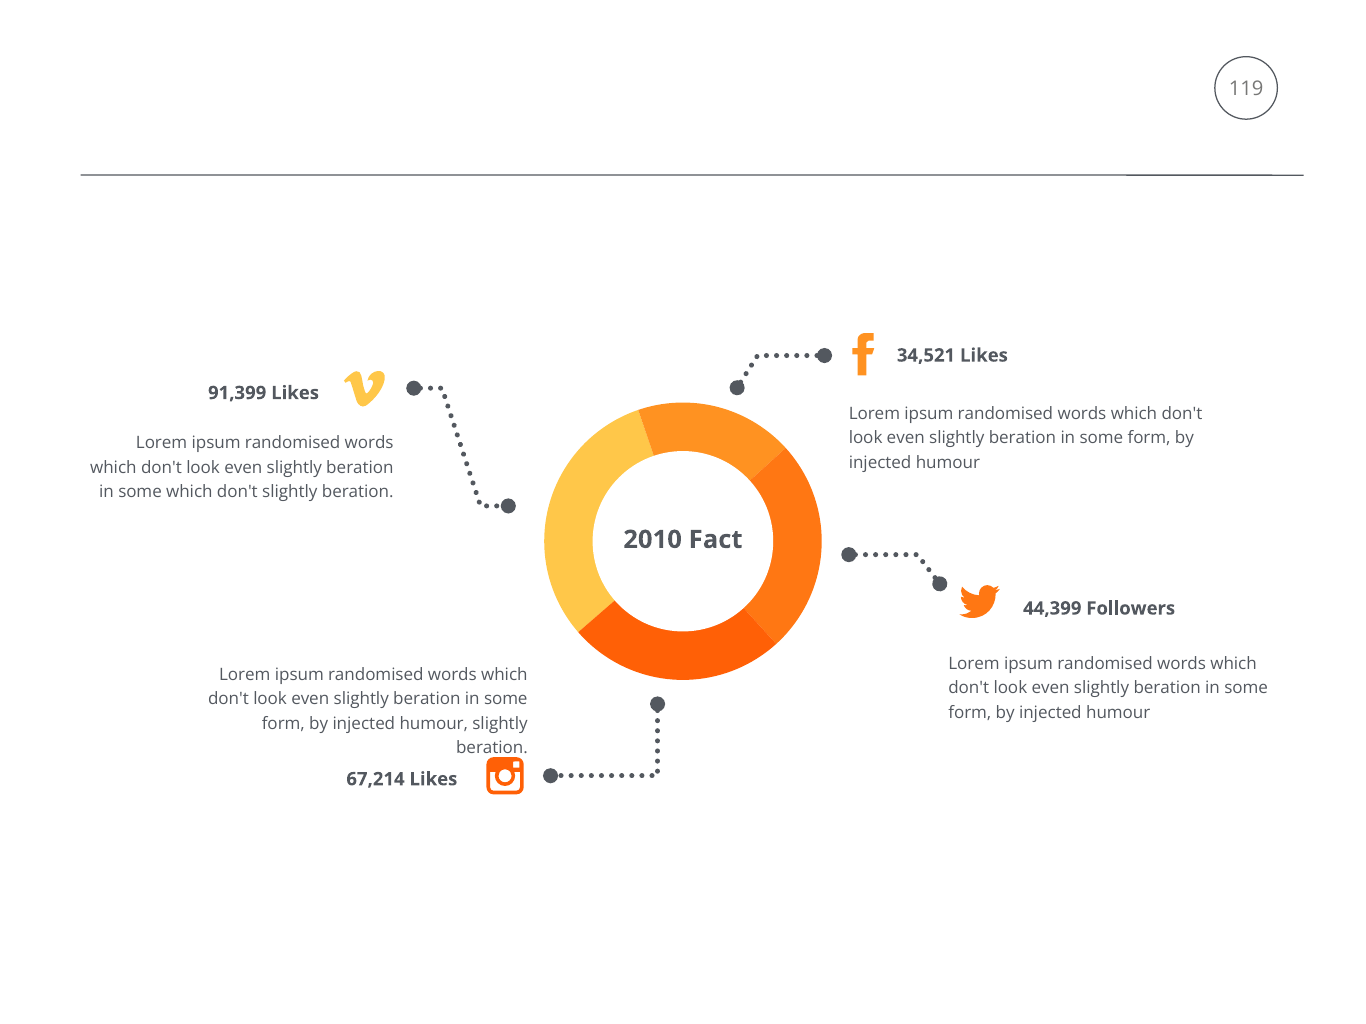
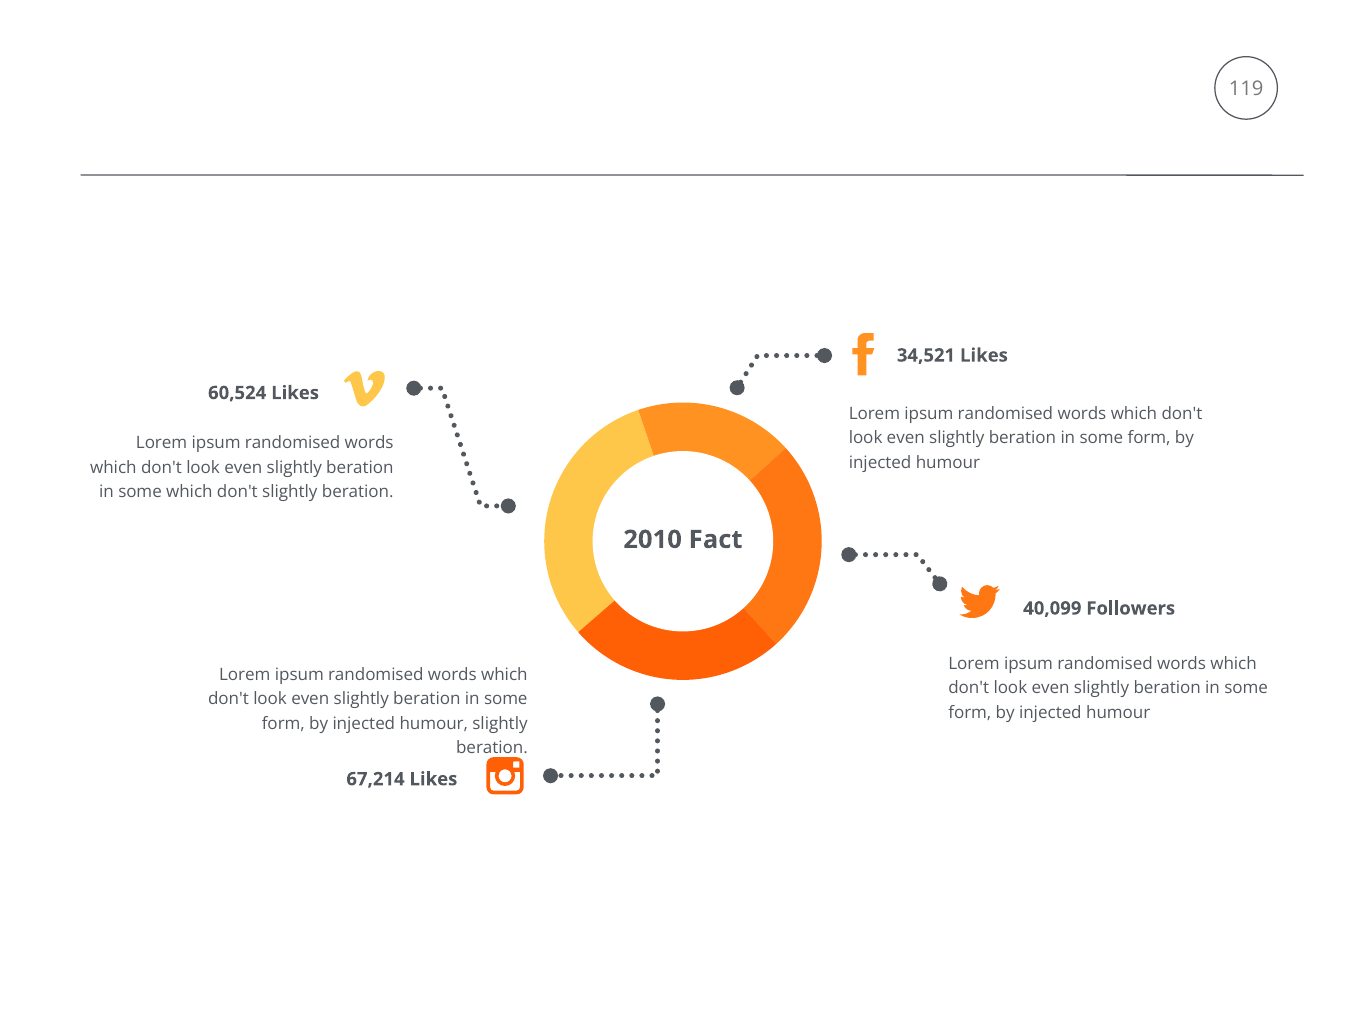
91,399: 91,399 -> 60,524 (237, 393)
44,399: 44,399 -> 40,099 (1052, 609)
